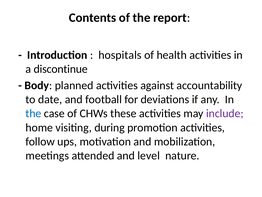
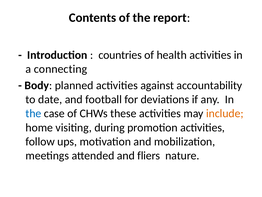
hospitals: hospitals -> countries (120, 55)
discontinue: discontinue -> connecting (61, 69)
include colour: purple -> orange (225, 113)
level: level -> fliers (149, 155)
